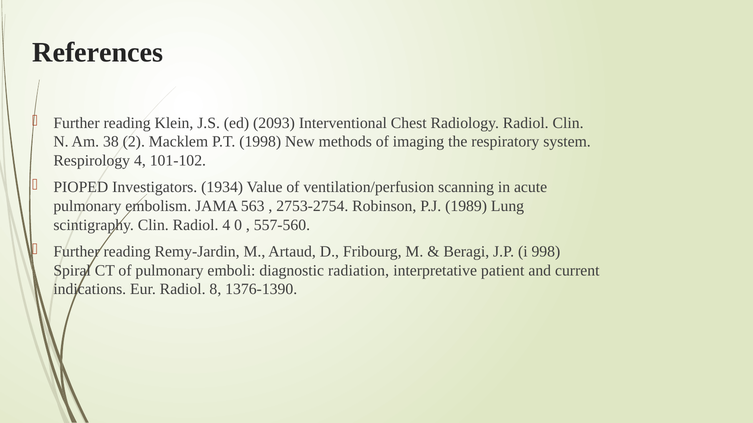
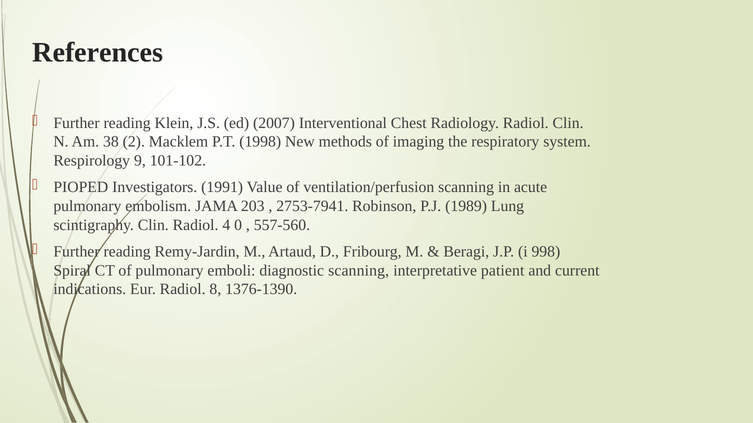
2093: 2093 -> 2007 (274, 123)
Respirology 4: 4 -> 9 (140, 161)
1934: 1934 -> 1991 (222, 187)
563: 563 -> 203 (253, 206)
2753-2754: 2753-2754 -> 2753-7941 (312, 206)
diagnostic radiation: radiation -> scanning (359, 271)
